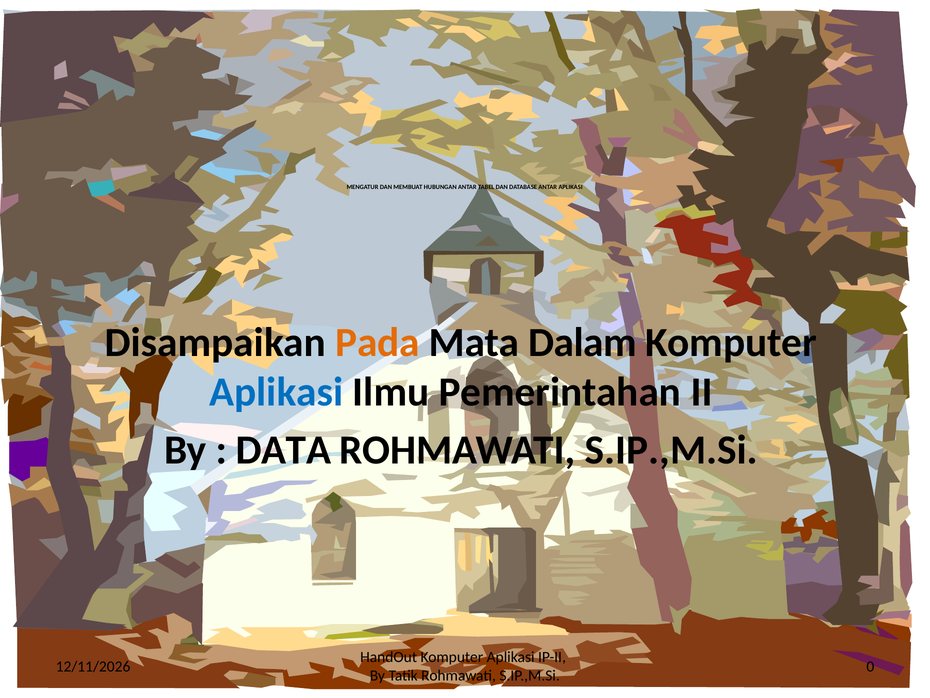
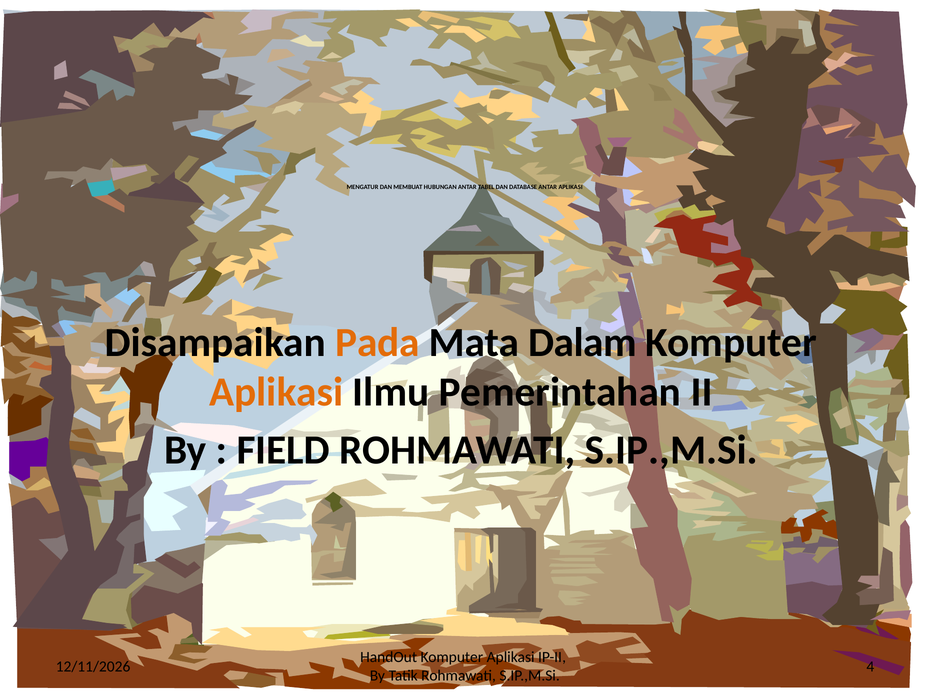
Aplikasi colour: blue -> orange (276, 392)
DATA: DATA -> FIELD (283, 450)
0: 0 -> 4 (870, 666)
